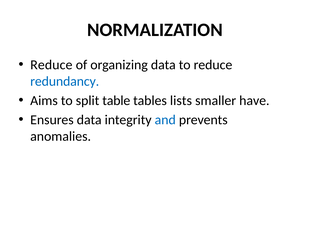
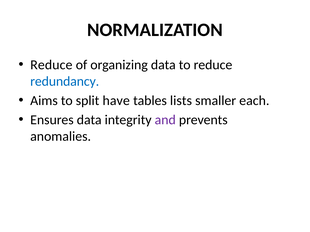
table: table -> have (116, 101)
have: have -> each (254, 101)
and colour: blue -> purple (165, 120)
